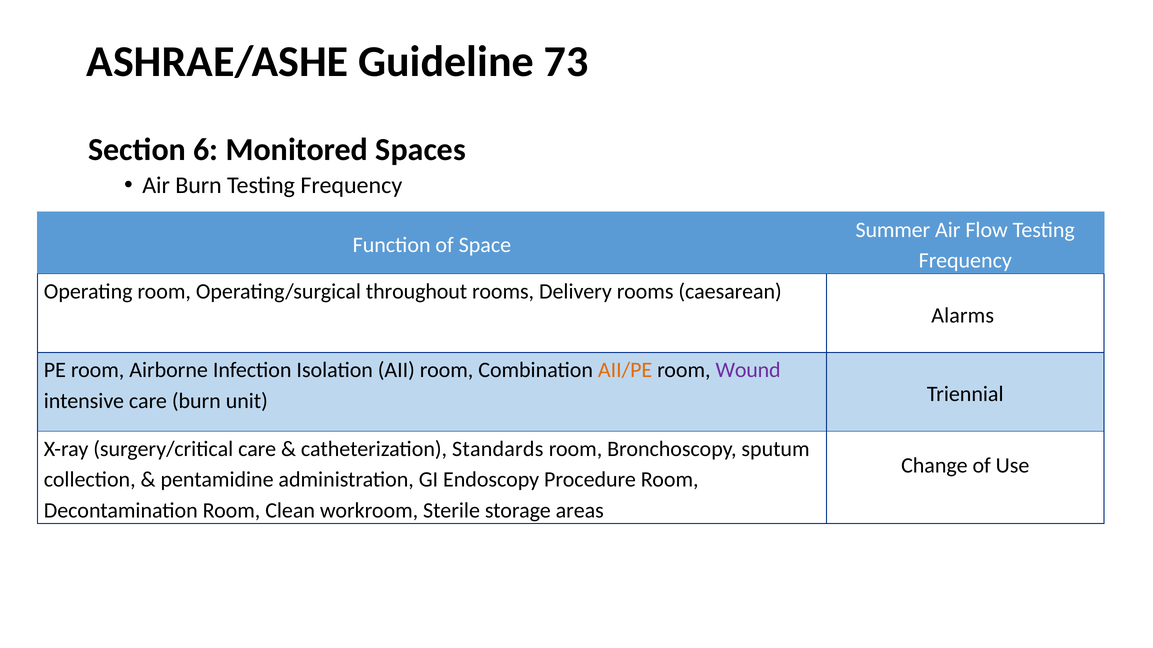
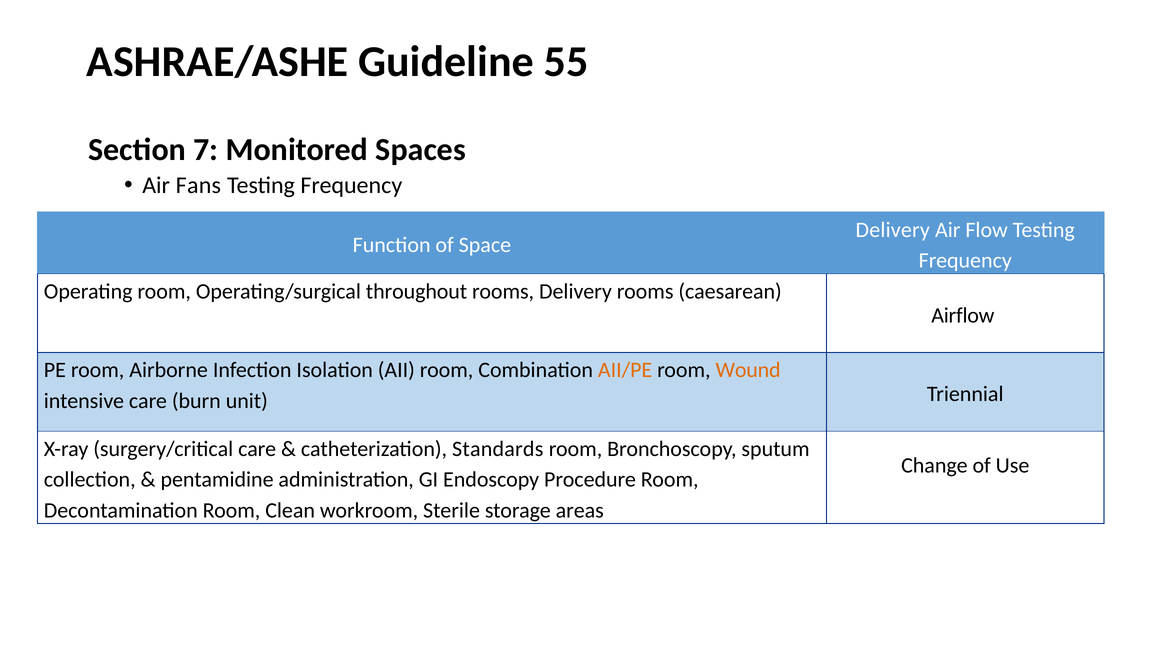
73: 73 -> 55 (566, 62)
6: 6 -> 7 (206, 150)
Air Burn: Burn -> Fans (198, 185)
Summer: Summer -> Delivery (893, 230)
Alarms: Alarms -> Airflow (963, 316)
Wound colour: purple -> orange (748, 370)
